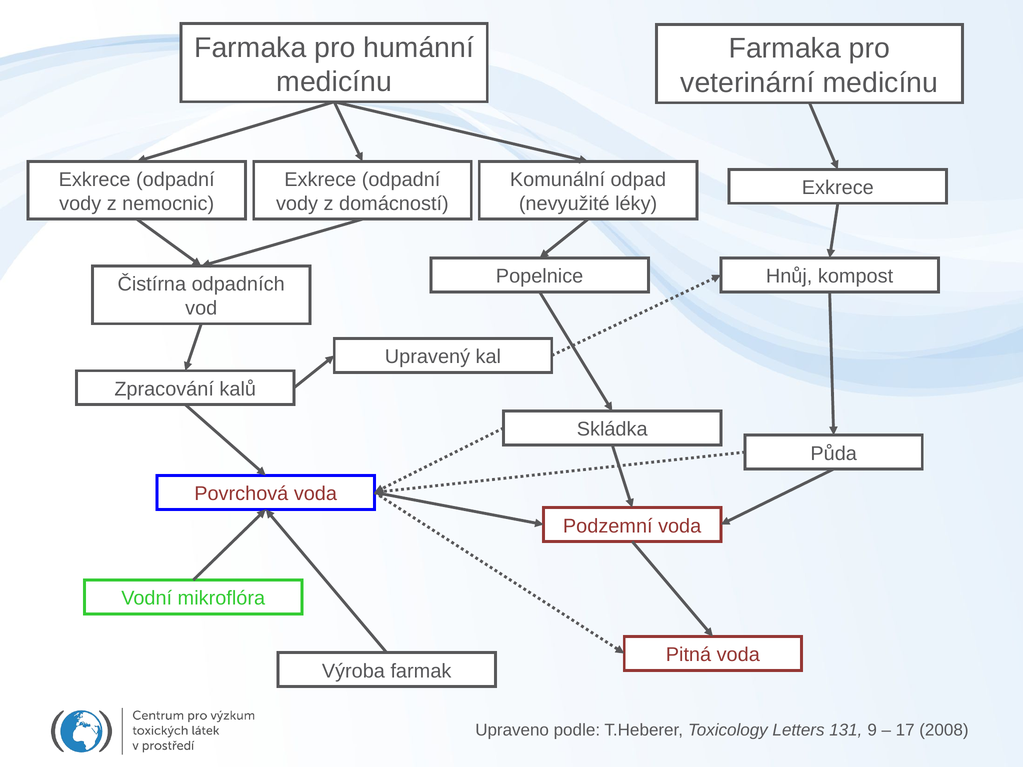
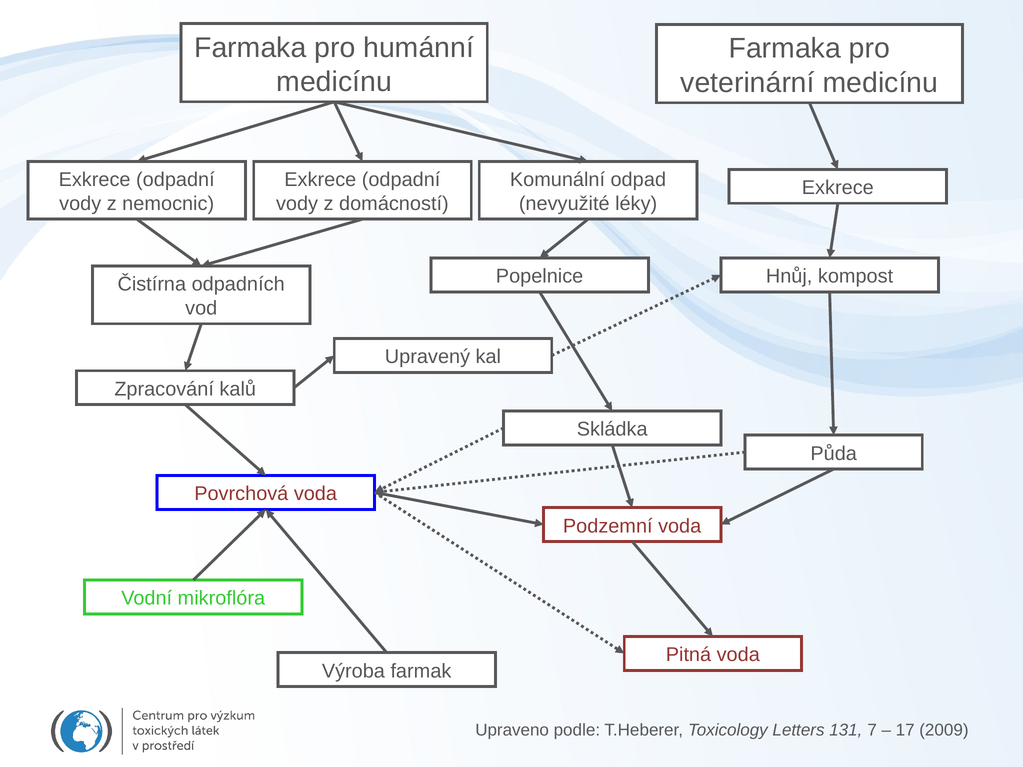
9: 9 -> 7 (872, 730)
2008: 2008 -> 2009 (944, 730)
